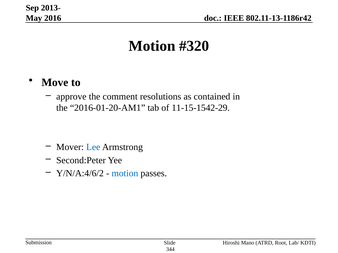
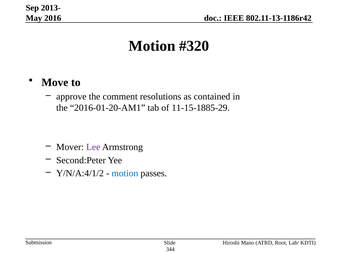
11-15-1542-29: 11-15-1542-29 -> 11-15-1885-29 (201, 108)
Lee colour: blue -> purple (93, 147)
Y/N/A:4/6/2: Y/N/A:4/6/2 -> Y/N/A:4/1/2 (80, 174)
